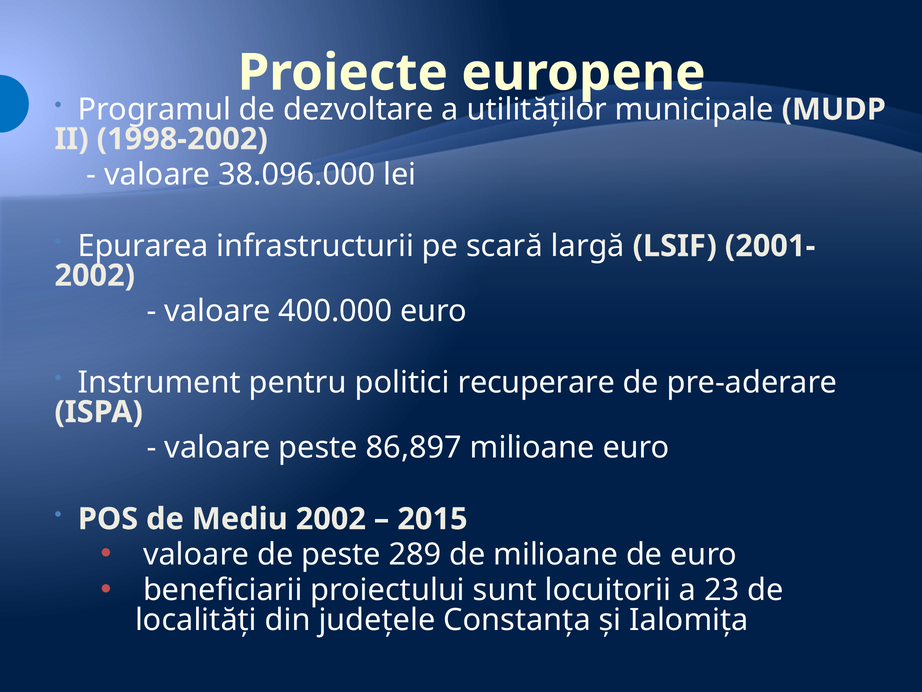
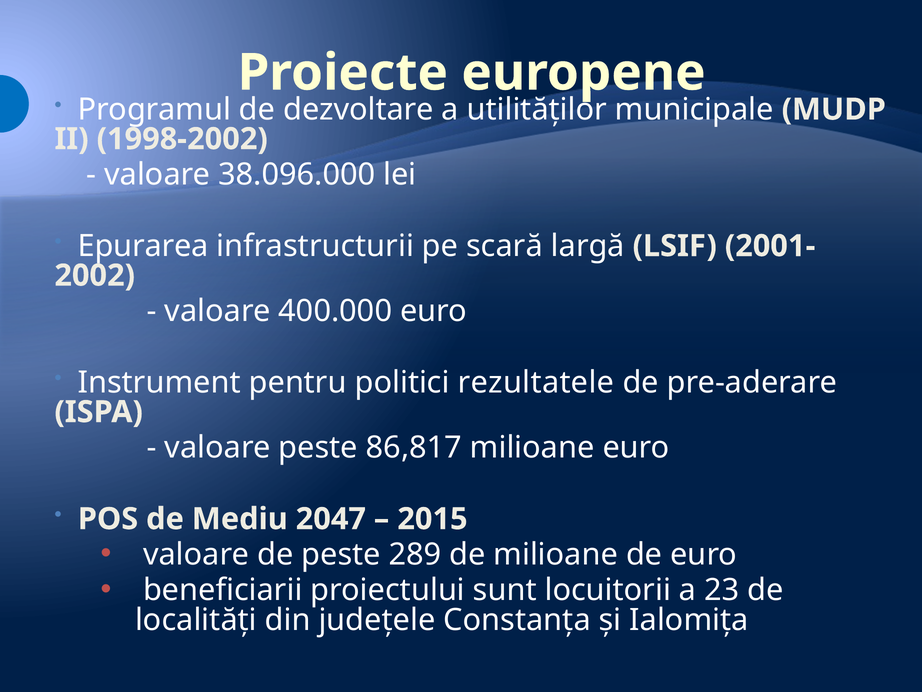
recuperare: recuperare -> rezultatele (536, 382)
86,897: 86,897 -> 86,817 (414, 447)
Mediu 2002: 2002 -> 2047 (331, 519)
